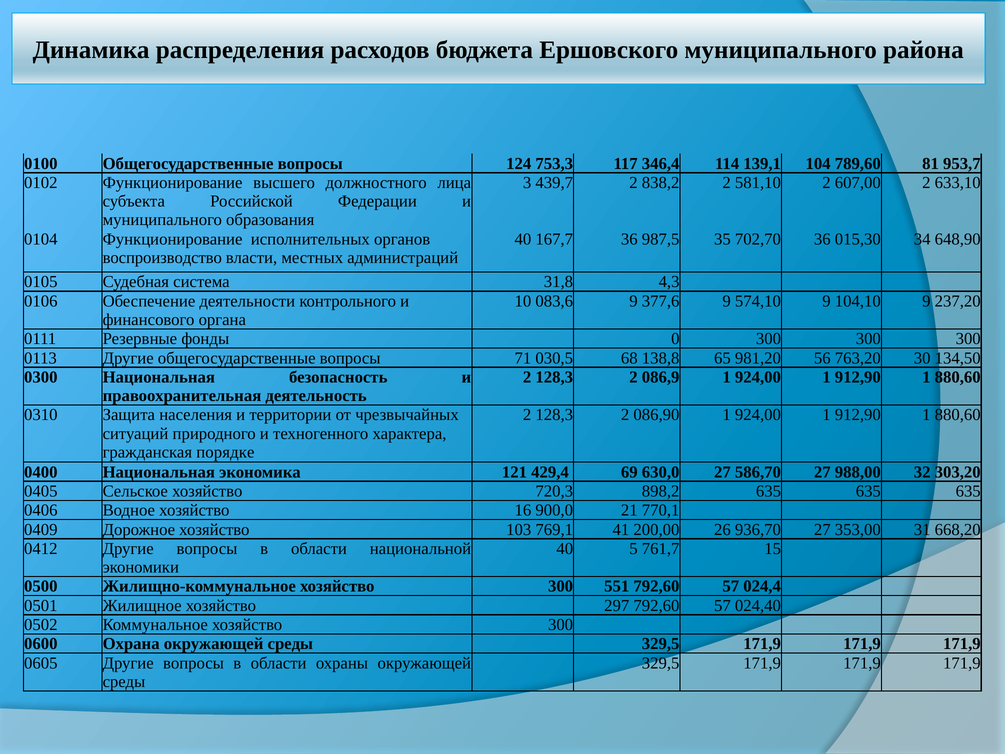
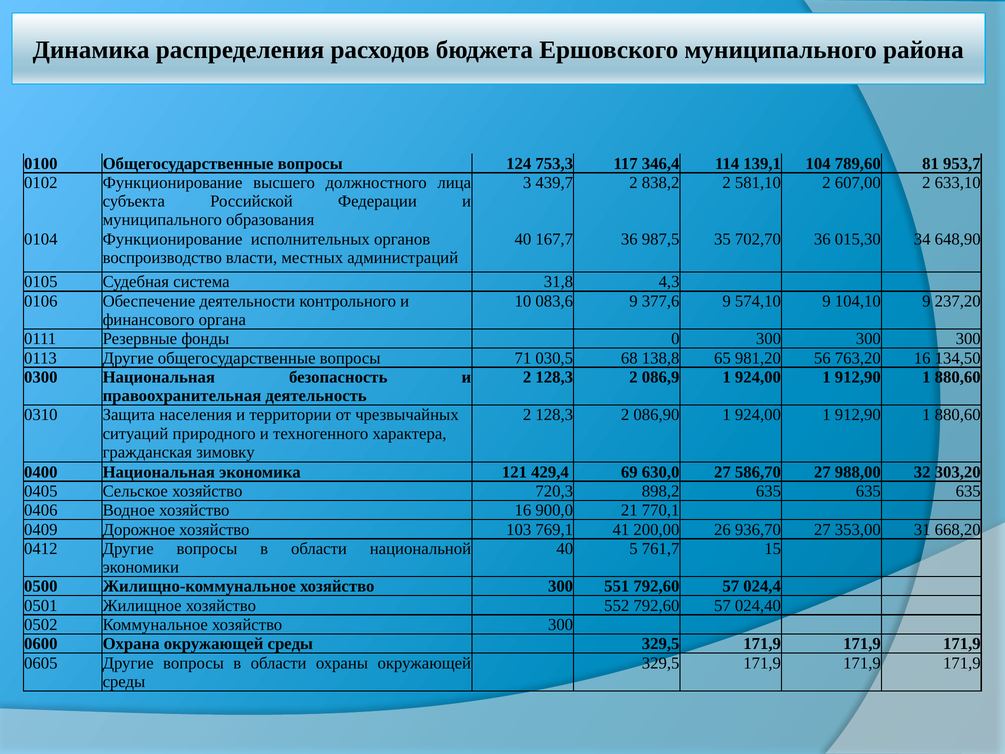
763,20 30: 30 -> 16 (922, 358)
порядке: порядке -> зимовку (225, 452)
297: 297 -> 552 (617, 605)
